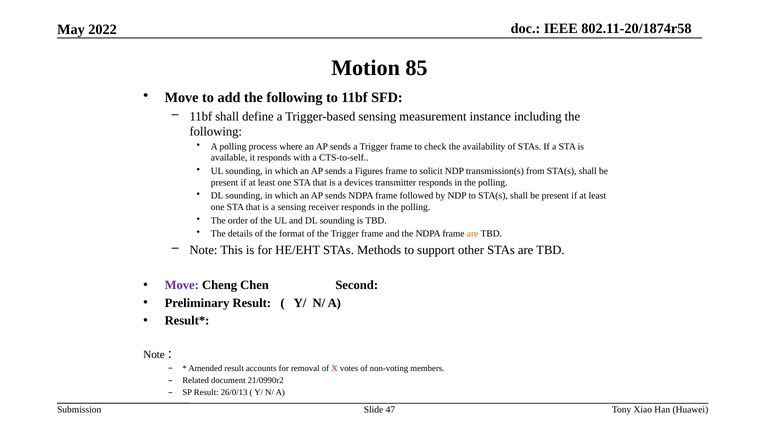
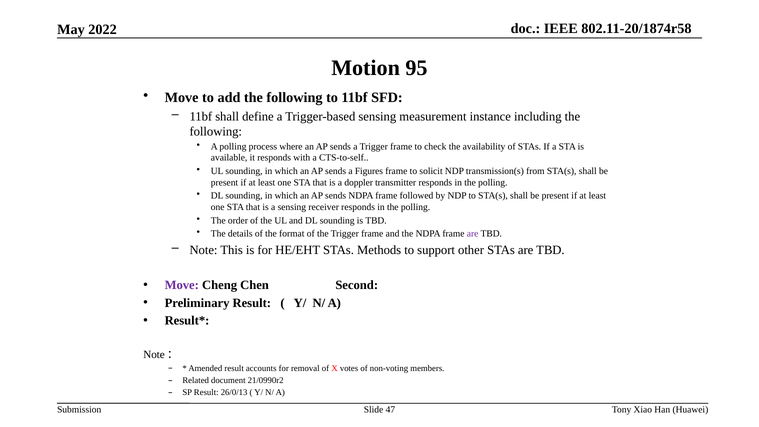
85: 85 -> 95 (417, 68)
devices: devices -> doppler (359, 183)
are colour: orange -> purple (473, 234)
